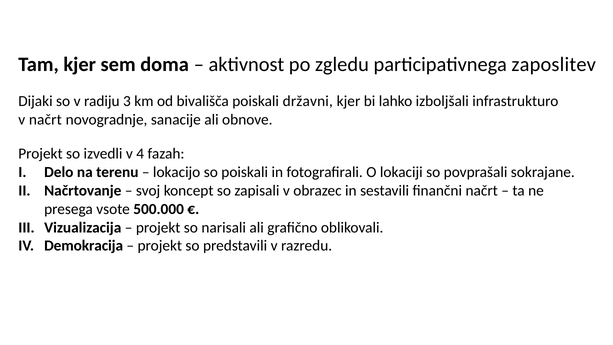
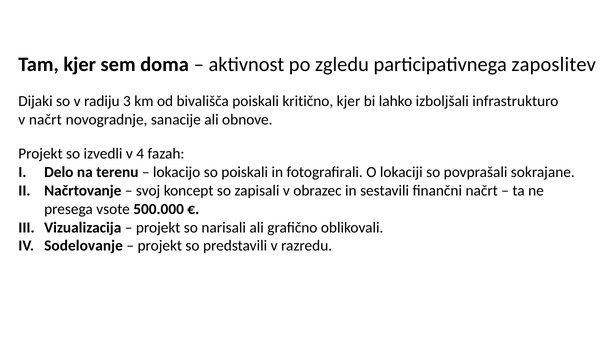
državni: državni -> kritično (308, 101)
Demokracija: Demokracija -> Sodelovanje (84, 246)
